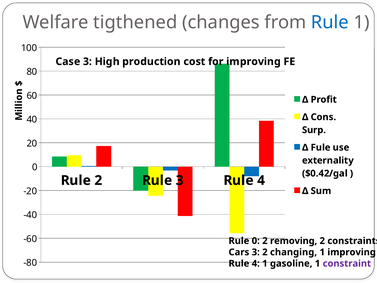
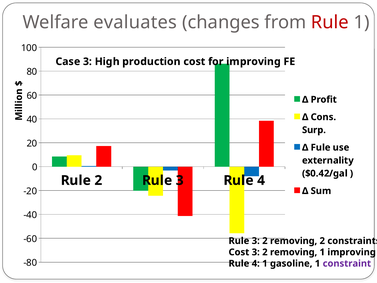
tigthened: tigthened -> evaluates (135, 22)
Rule colour: blue -> red (330, 22)
0: 0 -> 3 (256, 241)
Cars: Cars -> Cost (239, 252)
changing: changing -> removing (294, 252)
